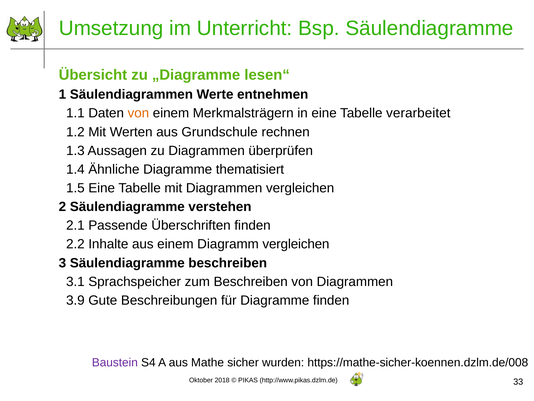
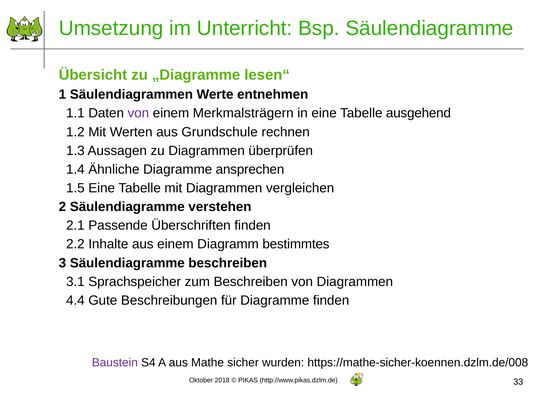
von colour: orange -> purple (138, 113)
verarbeitet: verarbeitet -> ausgehend (418, 113)
thematisiert: thematisiert -> ansprechen (250, 169)
Diagramm vergleichen: vergleichen -> bestimmtes (296, 244)
3.9: 3.9 -> 4.4 (75, 300)
